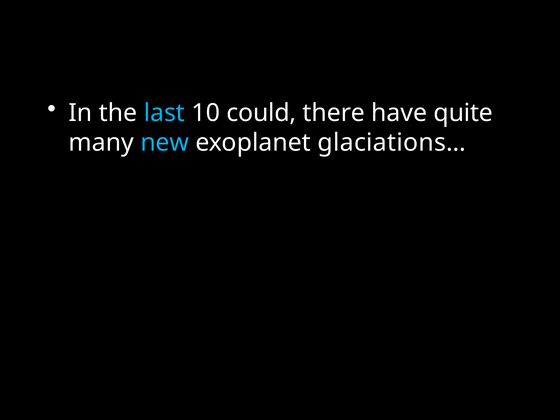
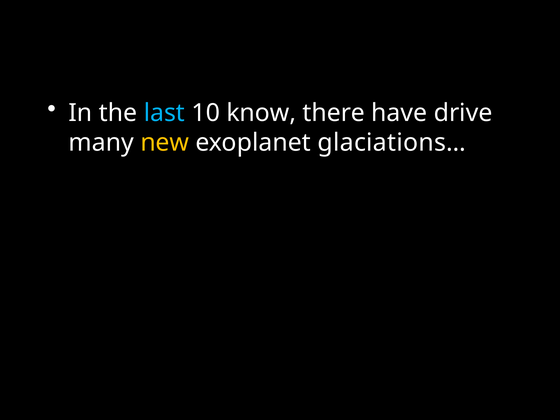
could: could -> know (261, 113)
quite: quite -> drive (463, 113)
new colour: light blue -> yellow (165, 143)
